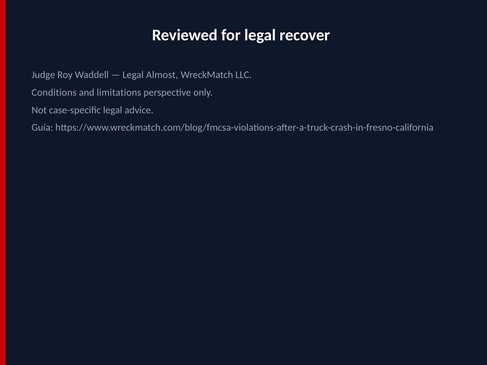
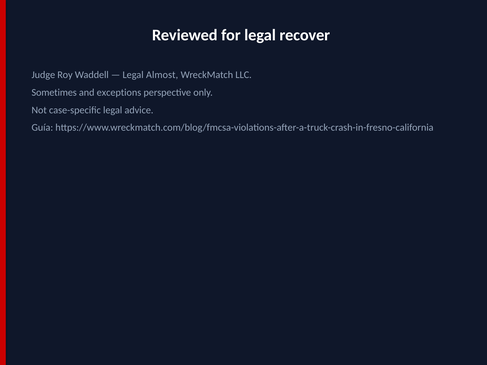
Conditions: Conditions -> Sometimes (54, 93)
limitations: limitations -> exceptions (119, 93)
